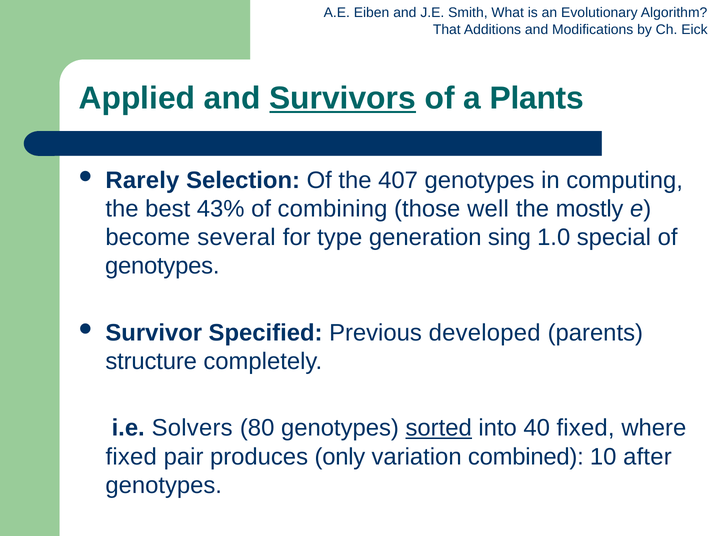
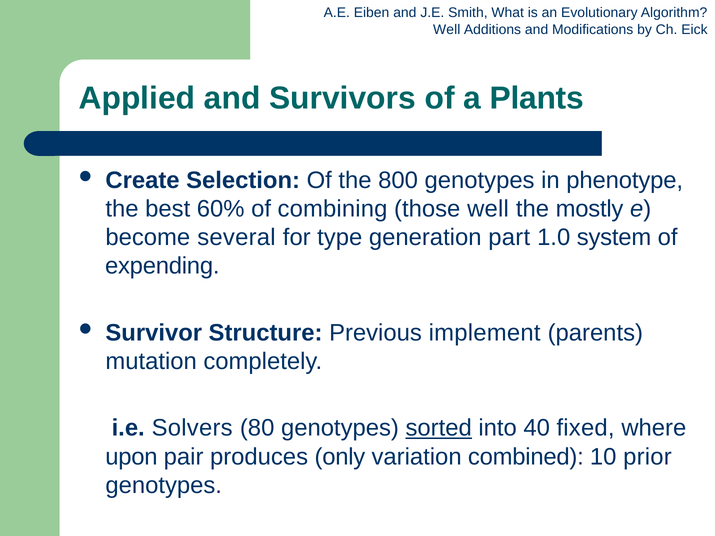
That: That -> Well (447, 30)
Survivors underline: present -> none (343, 98)
Rarely: Rarely -> Create (143, 180)
407: 407 -> 800 (398, 180)
computing: computing -> phenotype (625, 180)
43%: 43% -> 60% (221, 209)
sing: sing -> part (509, 238)
special: special -> system (614, 238)
genotypes: genotypes -> expending (162, 266)
Specified: Specified -> Structure (266, 333)
developed: developed -> implement (485, 333)
structure: structure -> mutation (151, 362)
fixed: fixed -> upon (131, 457)
after: after -> prior (647, 457)
